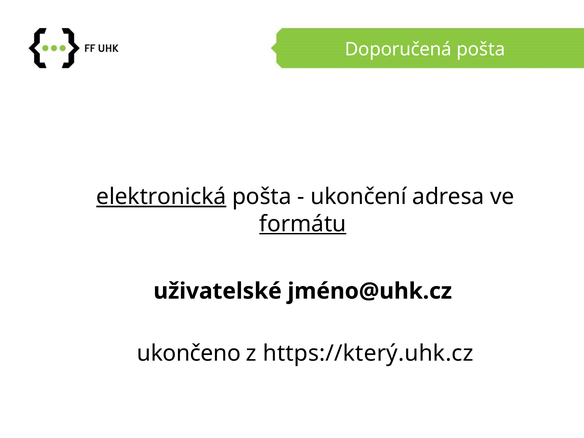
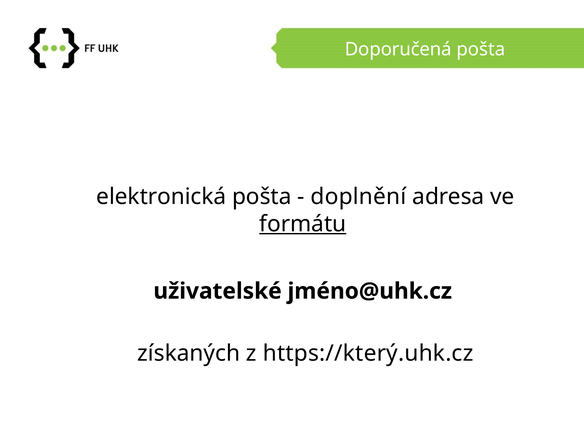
elektronická underline: present -> none (161, 197)
ukončení: ukončení -> doplnění (358, 197)
ukončeno: ukončeno -> získaných (189, 353)
